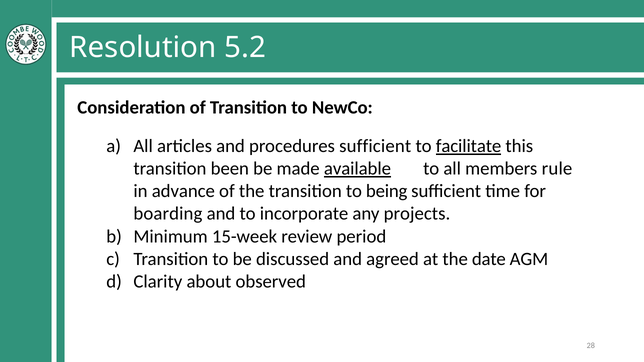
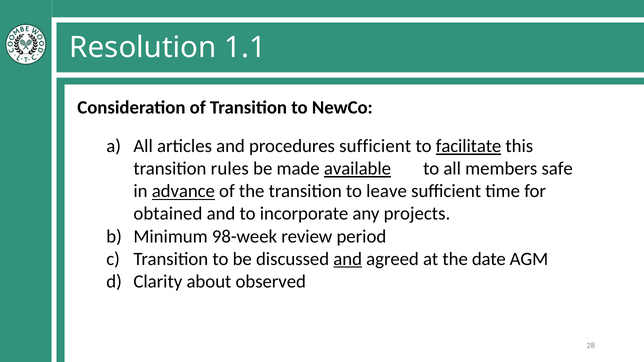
5.2: 5.2 -> 1.1 (245, 47)
been: been -> rules (230, 169)
rule: rule -> safe (557, 169)
advance underline: none -> present (183, 191)
being: being -> leave (387, 191)
boarding: boarding -> obtained (168, 214)
15-week: 15-week -> 98-week (245, 236)
and underline: none -> present (348, 259)
